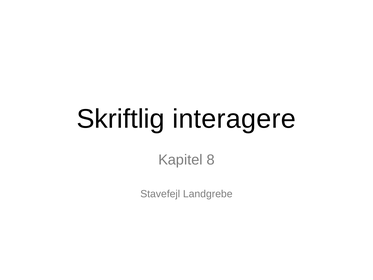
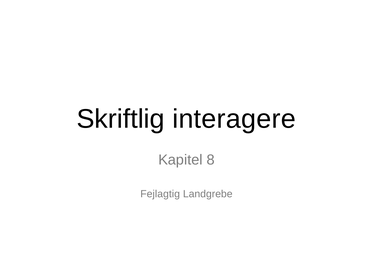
Stavefejl: Stavefejl -> Fejlagtig (160, 194)
